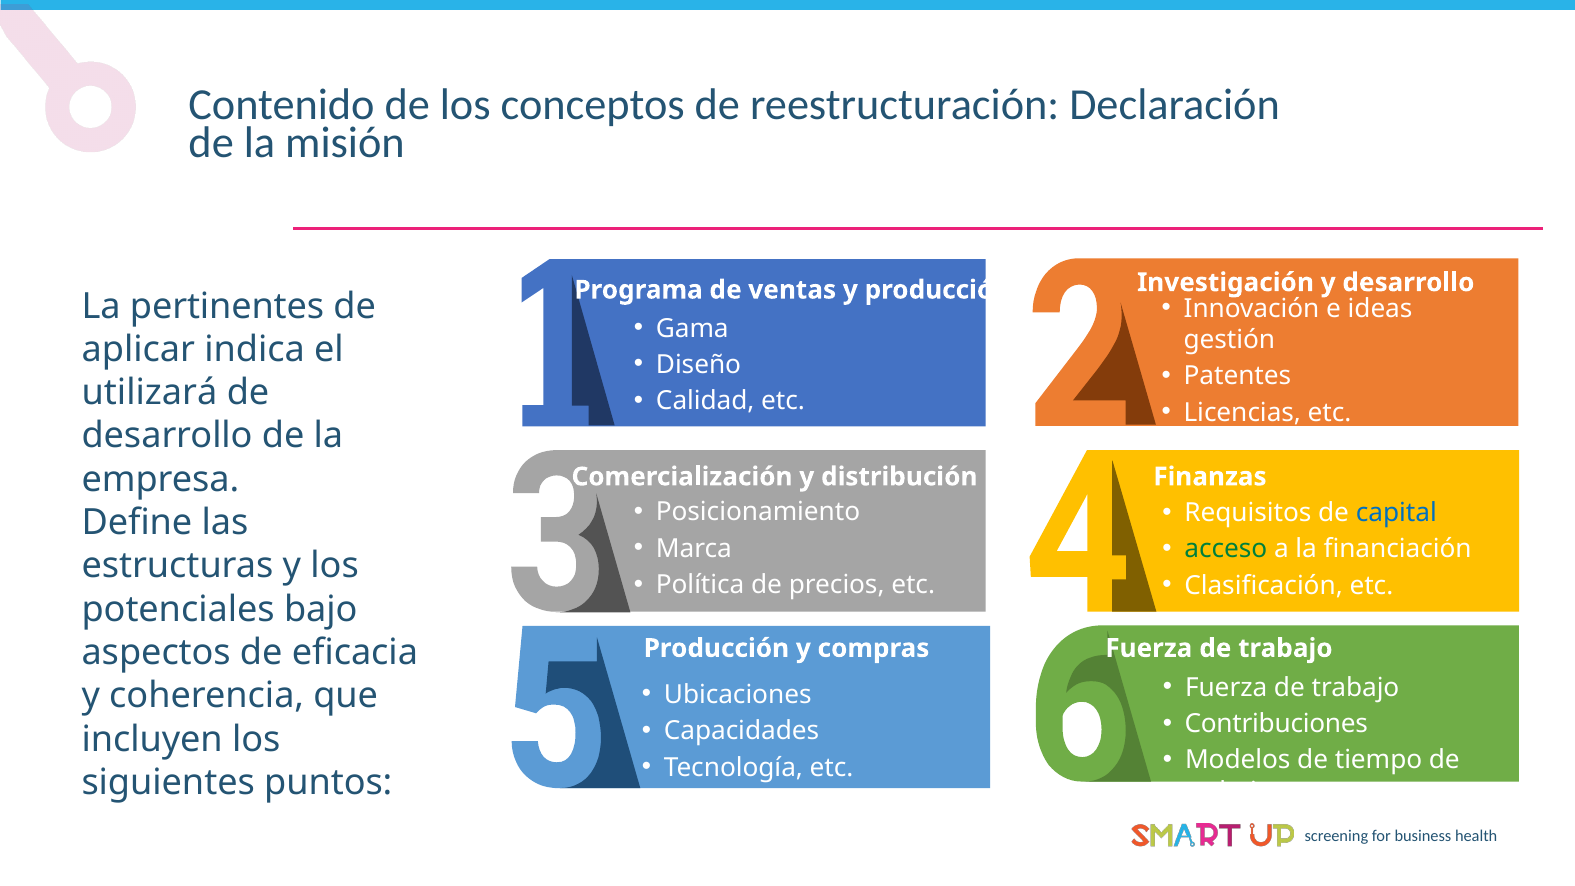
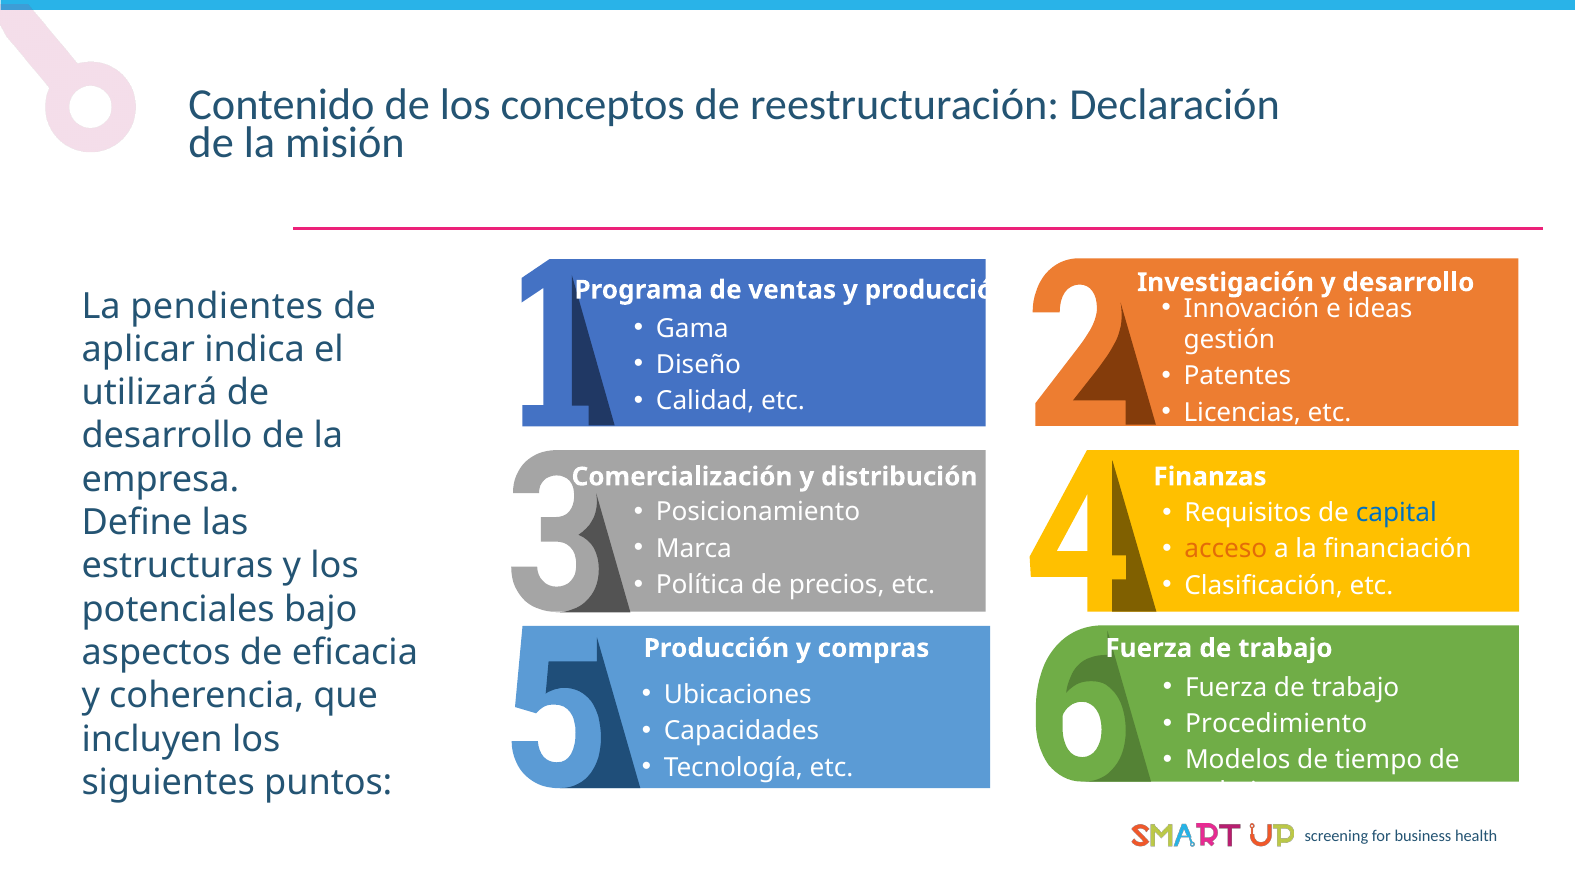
pertinentes: pertinentes -> pendientes (227, 306)
acceso colour: green -> orange (1226, 549)
Contribuciones: Contribuciones -> Procedimiento (1276, 724)
